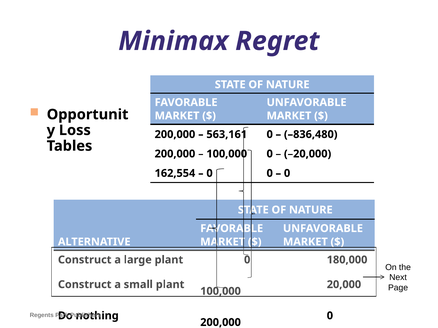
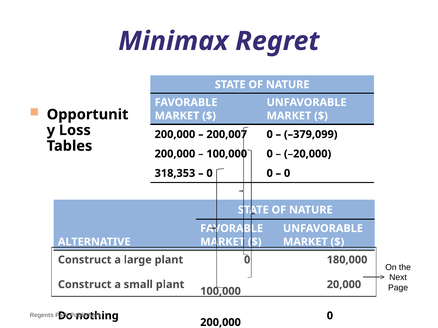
563,161: 563,161 -> 200,007 (227, 135)
–836,480: –836,480 -> –379,099 (311, 135)
162,554: 162,554 -> 318,353 (175, 174)
